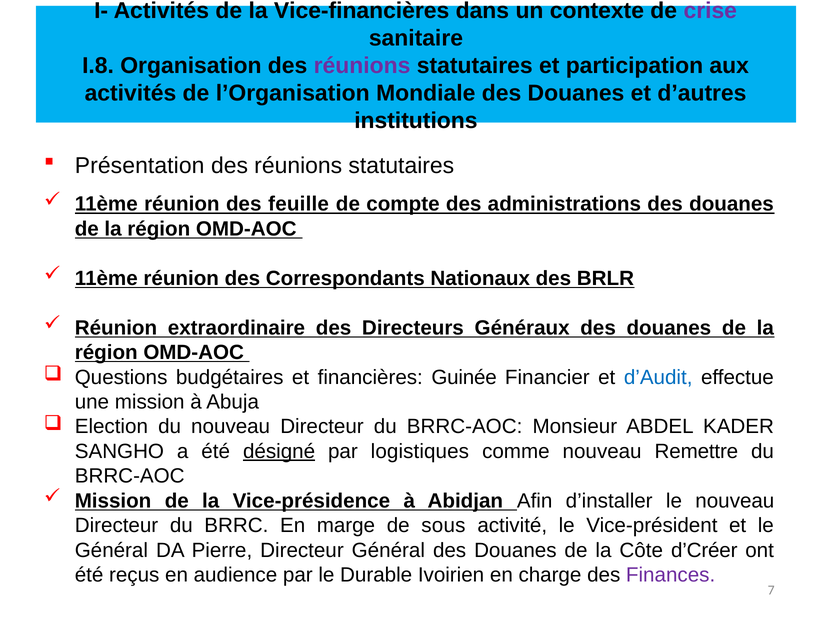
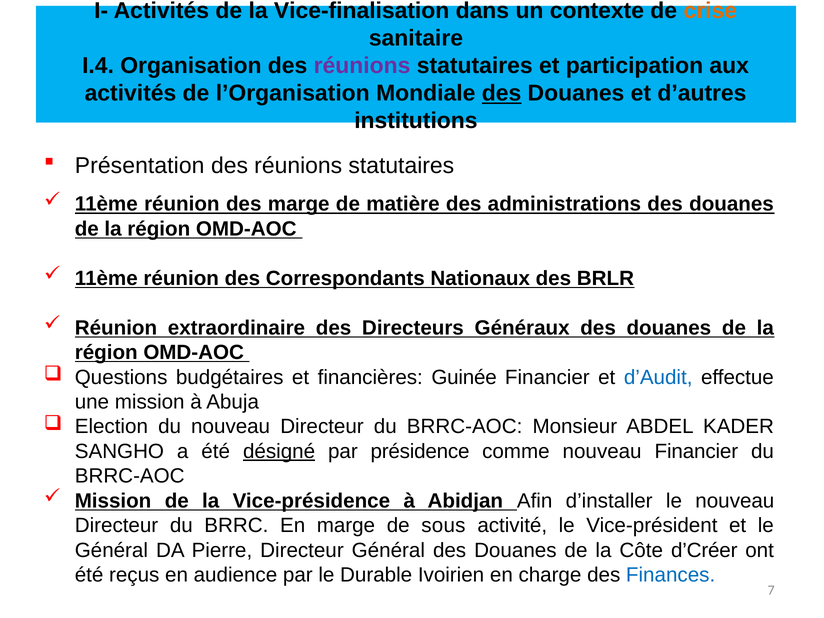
Vice-financières: Vice-financières -> Vice-finalisation (362, 11)
crise colour: purple -> orange (710, 11)
I.8: I.8 -> I.4 (98, 66)
des underline: none -> present (502, 93)
des feuille: feuille -> marge (299, 204)
compte: compte -> matière (403, 204)
logistiques: logistiques -> présidence (420, 451)
nouveau Remettre: Remettre -> Financier (696, 451)
Finances colour: purple -> blue (671, 575)
